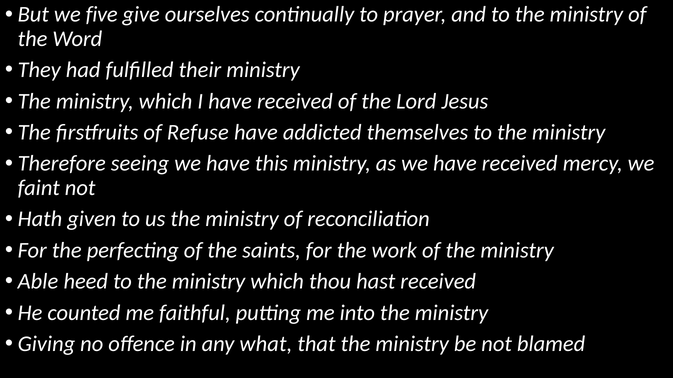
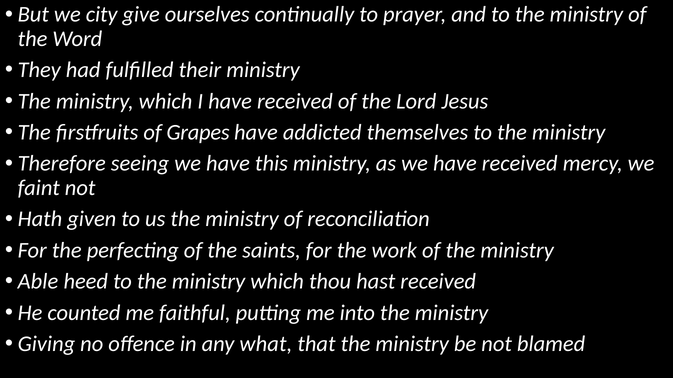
five: five -> city (102, 15)
Refuse: Refuse -> Grapes (198, 133)
